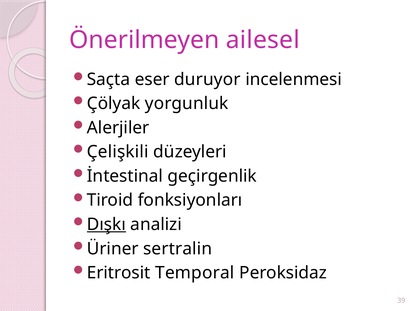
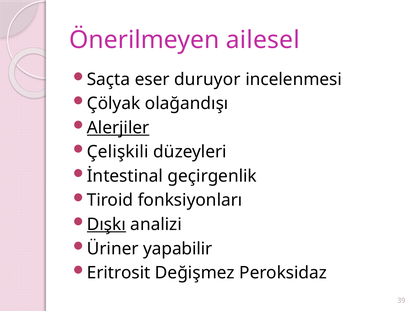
yorgunluk: yorgunluk -> olağandışı (187, 104)
Alerjiler underline: none -> present (118, 128)
sertralin: sertralin -> yapabilir (178, 249)
Temporal: Temporal -> Değişmez (195, 273)
